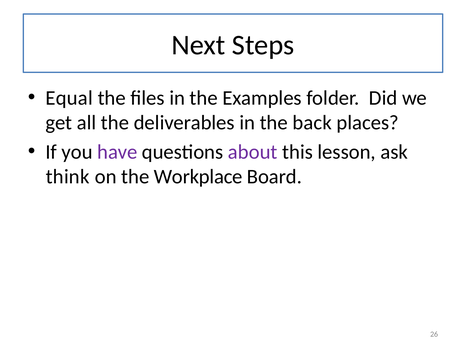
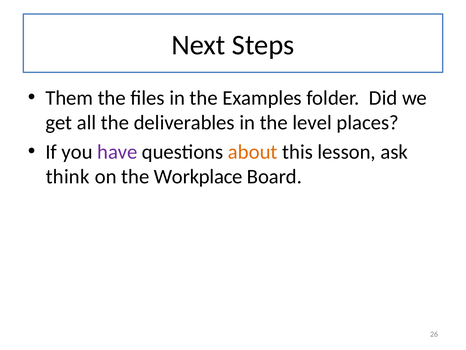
Equal: Equal -> Them (69, 98)
back: back -> level (312, 123)
about colour: purple -> orange (253, 152)
